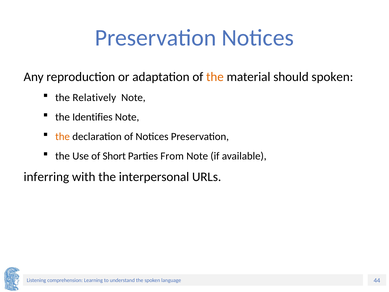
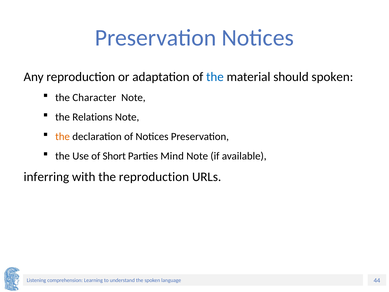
the colour: orange -> blue (215, 77)
Relatively: Relatively -> Character (94, 97)
Identifies: Identifies -> Relations (92, 117)
From: From -> Mind (172, 156)
the interpersonal: interpersonal -> reproduction (154, 177)
